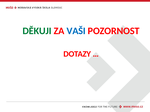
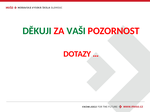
VAŠI colour: blue -> green (76, 31)
